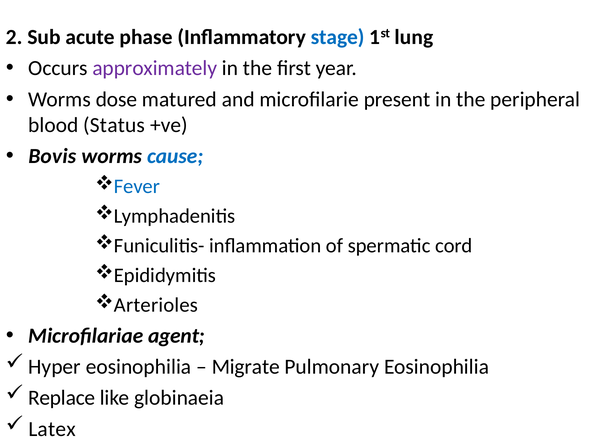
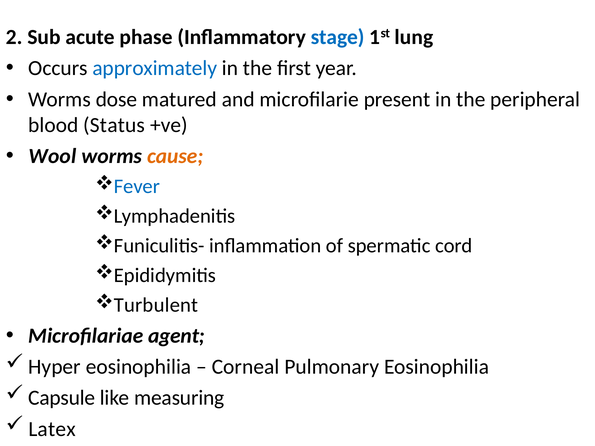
approximately colour: purple -> blue (155, 68)
Bovis: Bovis -> Wool (52, 156)
cause colour: blue -> orange (175, 156)
Arterioles: Arterioles -> Turbulent (156, 305)
Migrate: Migrate -> Corneal (246, 367)
Replace: Replace -> Capsule (62, 398)
globinaeia: globinaeia -> measuring (179, 398)
